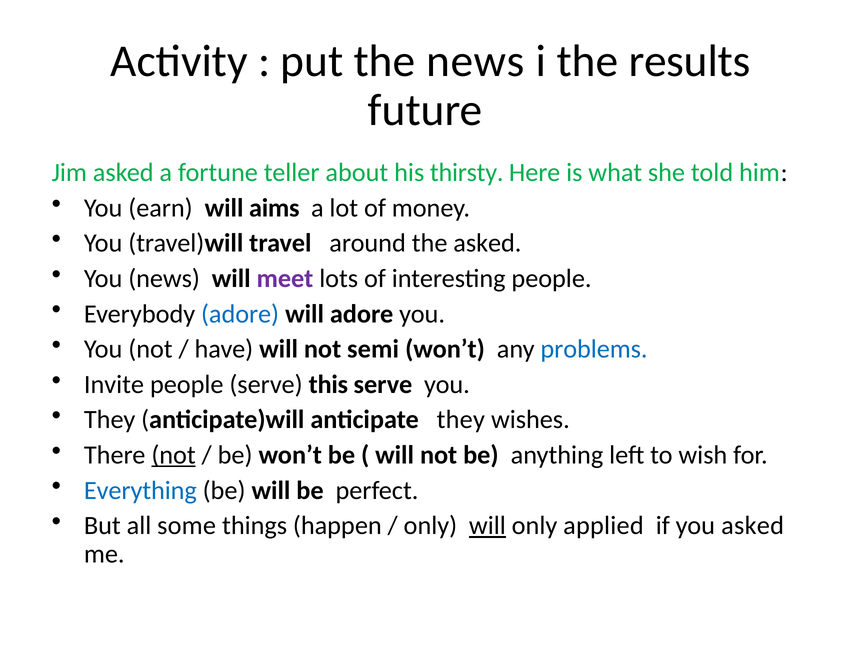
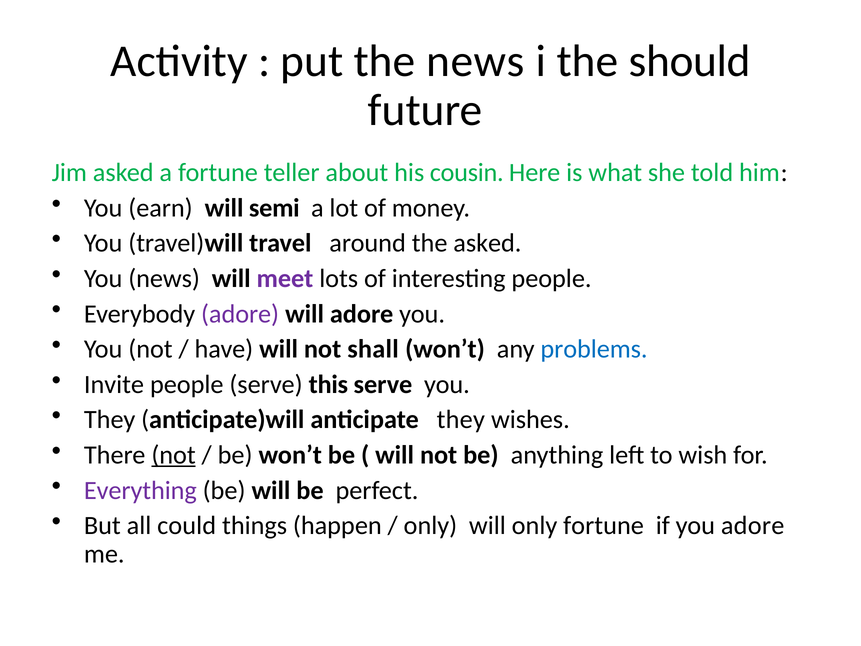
results: results -> should (690, 61)
thirsty: thirsty -> cousin (467, 173)
aims: aims -> semi (274, 208)
adore colour: blue -> purple (240, 314)
semi: semi -> shall (373, 349)
Everything colour: blue -> purple (140, 490)
some: some -> could (187, 525)
will underline: present -> none (487, 525)
only applied: applied -> fortune (604, 525)
you asked: asked -> adore (753, 525)
